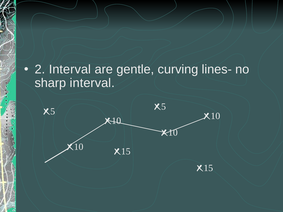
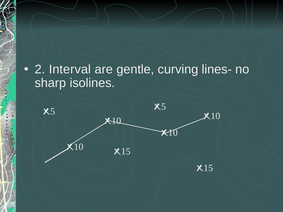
sharp interval: interval -> isolines (92, 83)
